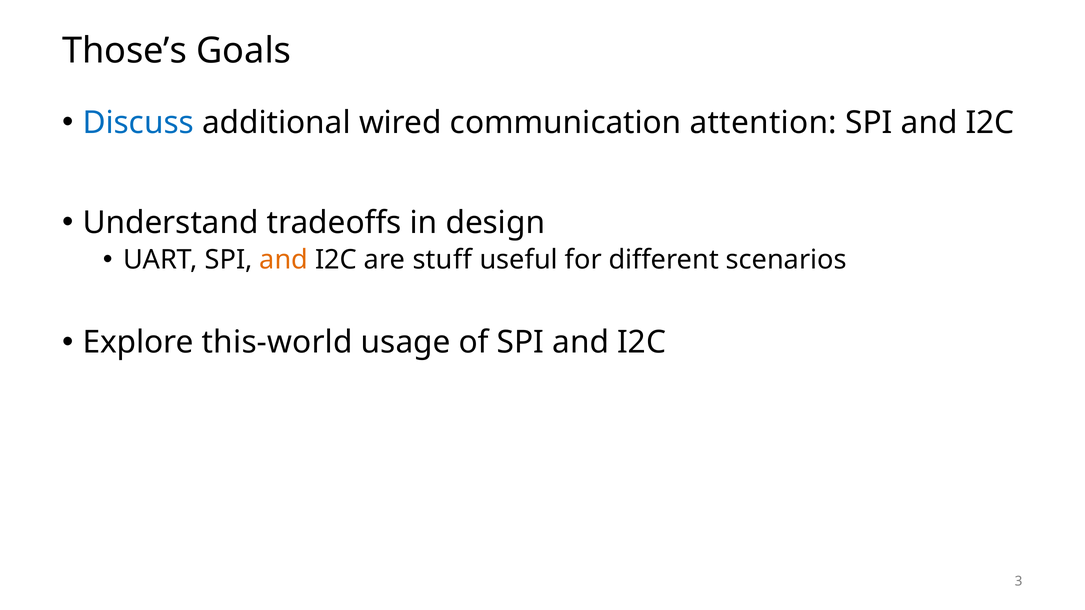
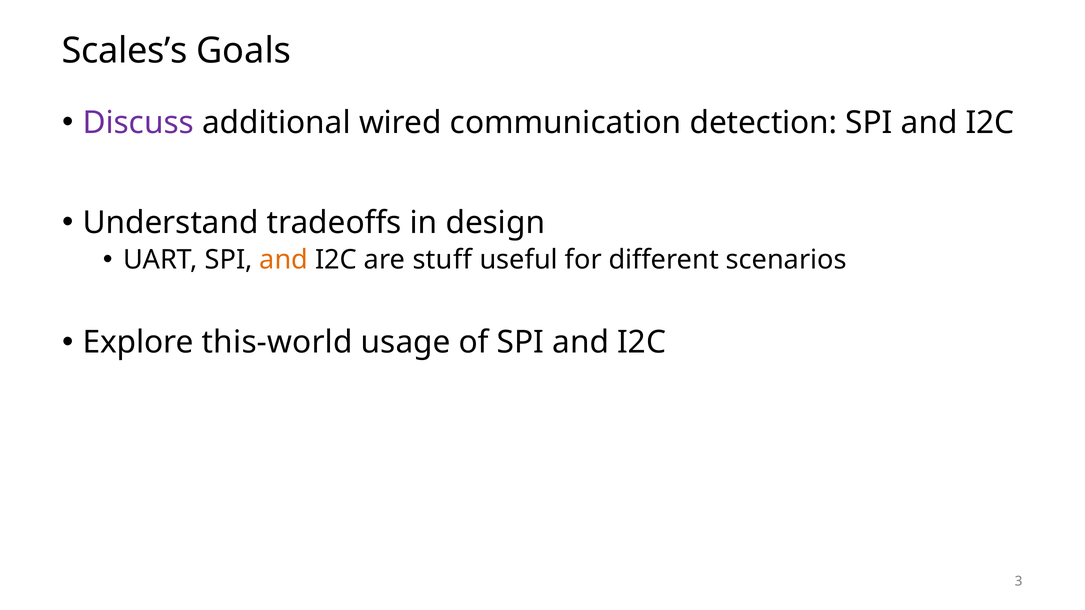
Those’s: Those’s -> Scales’s (125, 51)
Discuss colour: blue -> purple (138, 123)
attention: attention -> detection (764, 123)
